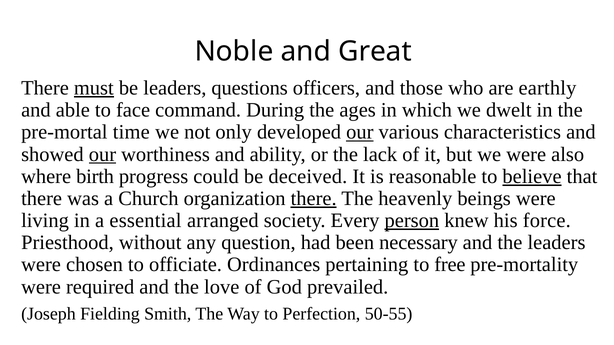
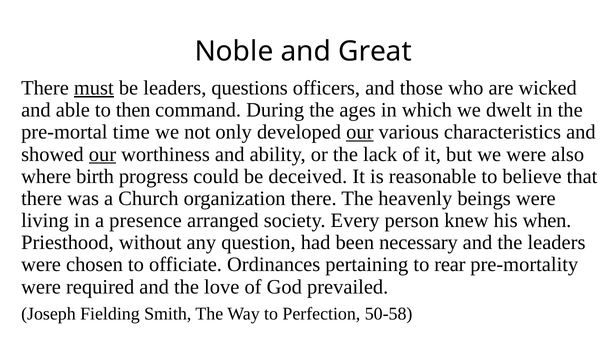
earthly: earthly -> wicked (548, 88)
face: face -> then (133, 110)
believe underline: present -> none (532, 177)
there underline: present -> none (314, 199)
essential: essential -> presence (146, 221)
person underline: present -> none (412, 221)
force: force -> when (547, 221)
free: free -> rear (450, 265)
50-55: 50-55 -> 50-58 (389, 314)
